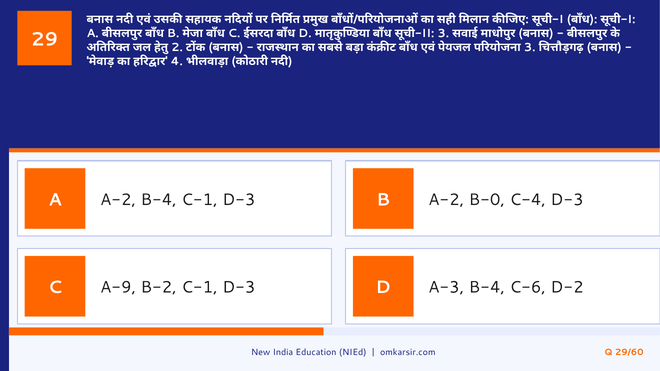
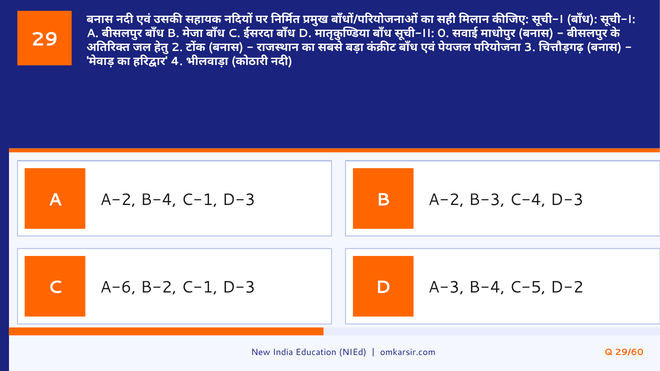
3: 3 -> 0 (443, 33)
B-0: B-0 -> B-3 (487, 200)
A-9: A-9 -> A-6 (118, 288)
C-6: C-6 -> C-5 (528, 288)
